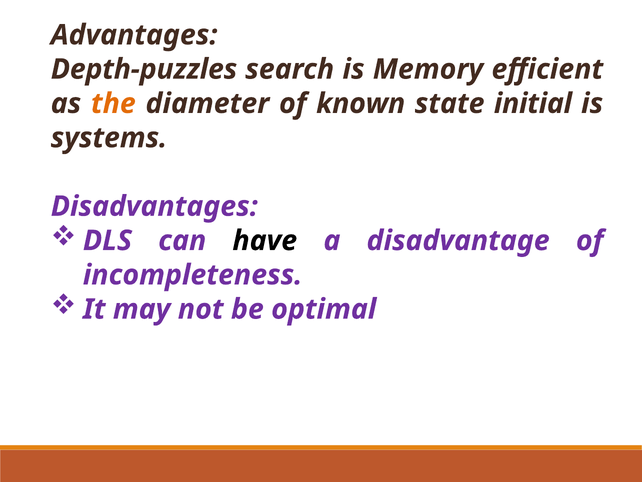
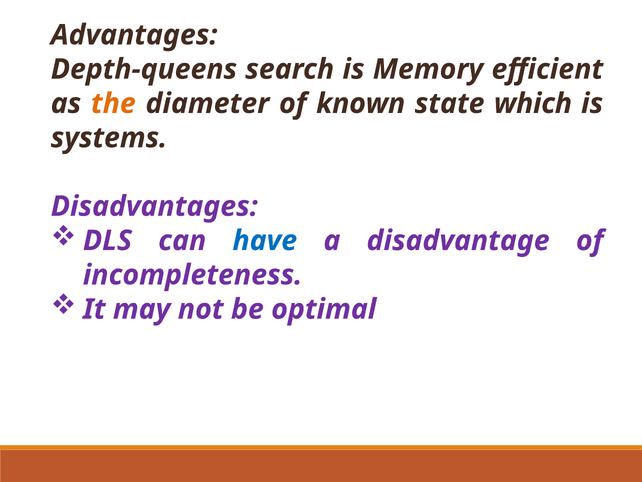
Depth-puzzles: Depth-puzzles -> Depth-queens (144, 69)
initial: initial -> which (533, 103)
have colour: black -> blue (265, 240)
